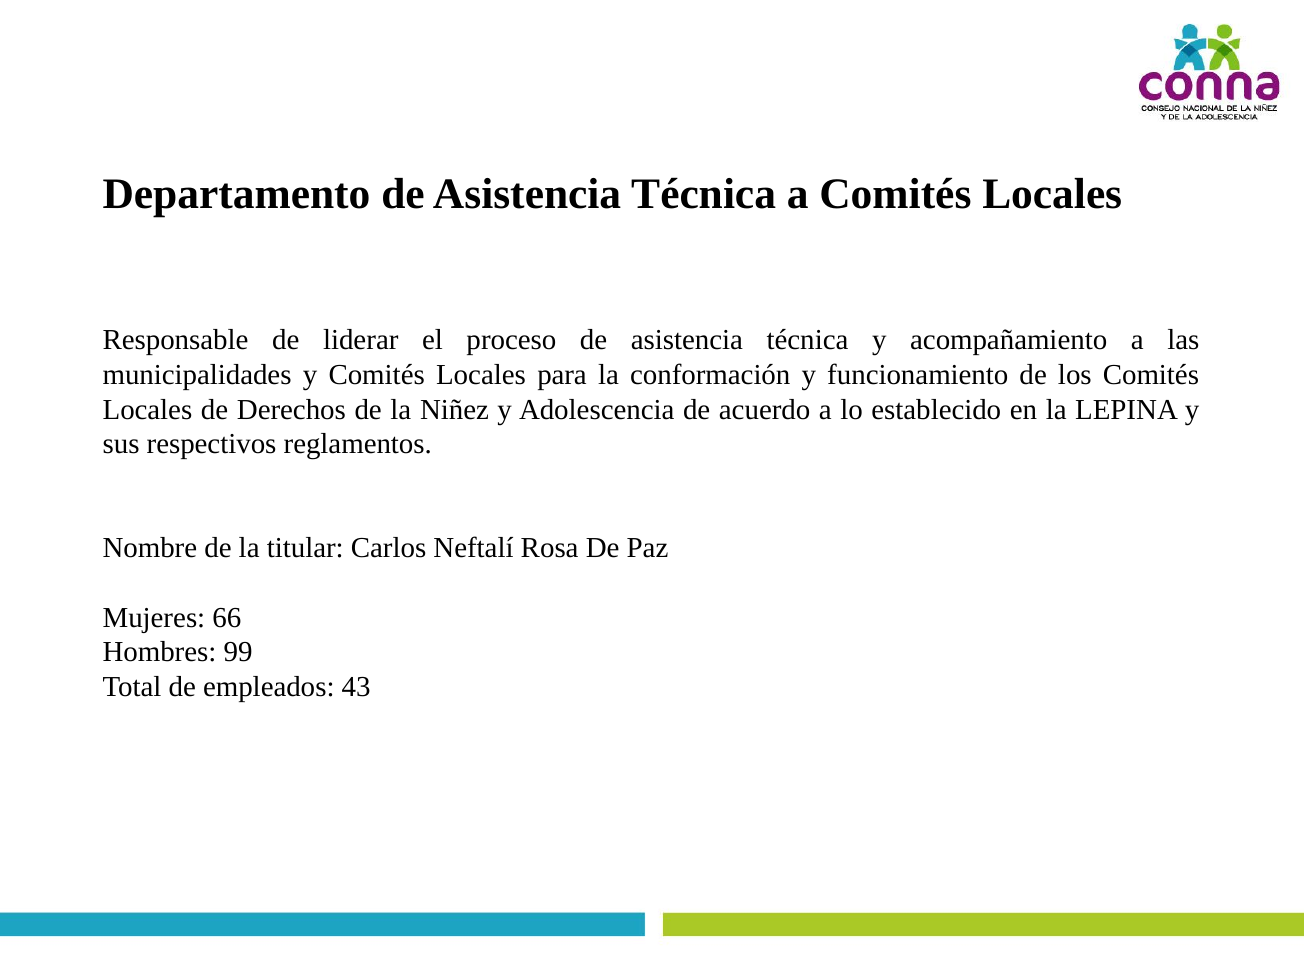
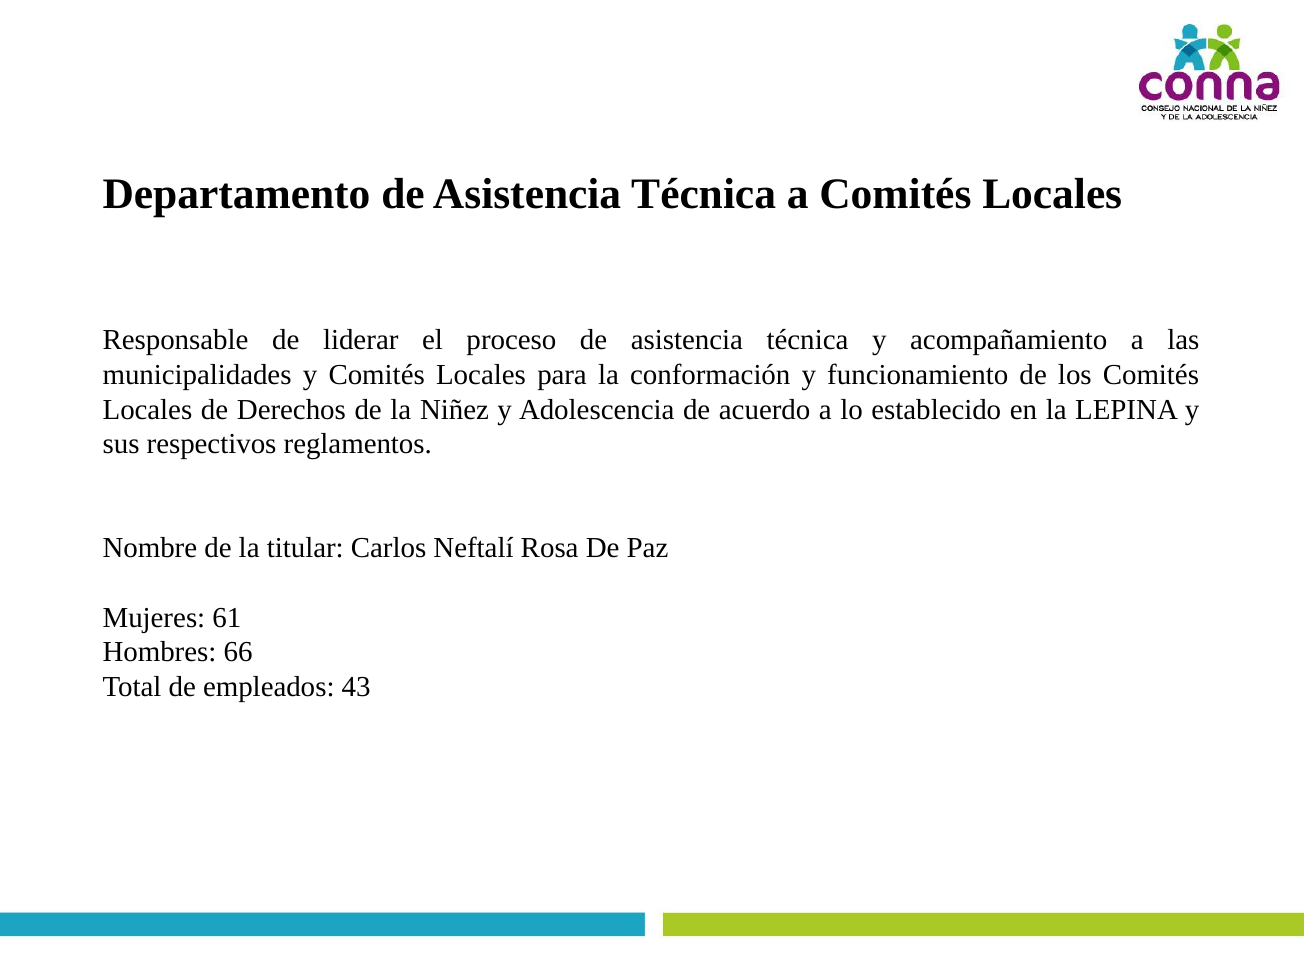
66: 66 -> 61 (227, 618)
99: 99 -> 66 (238, 652)
